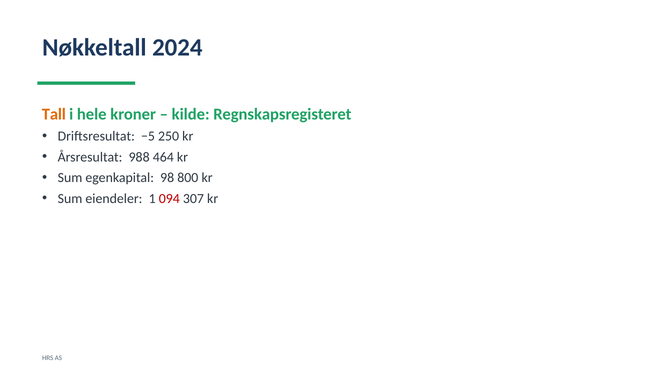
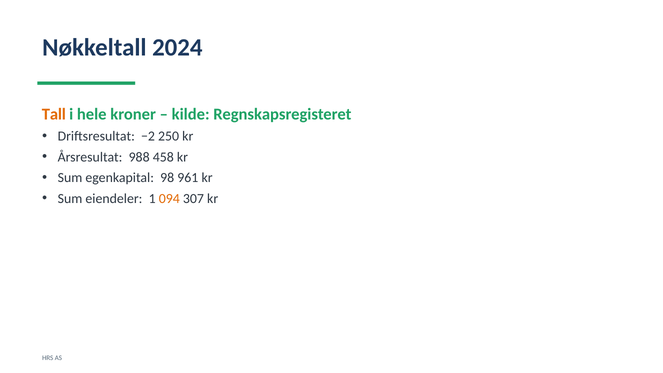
−5: −5 -> −2 (148, 136)
464: 464 -> 458 (163, 157)
800: 800 -> 961 (188, 178)
094 colour: red -> orange (169, 199)
